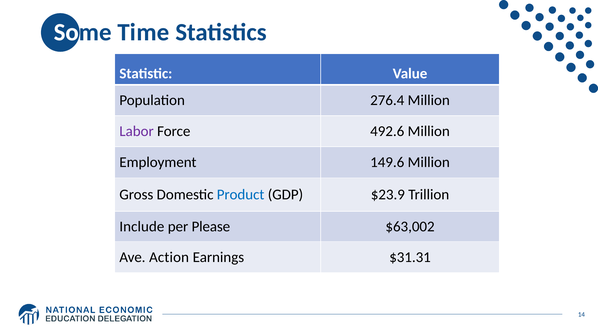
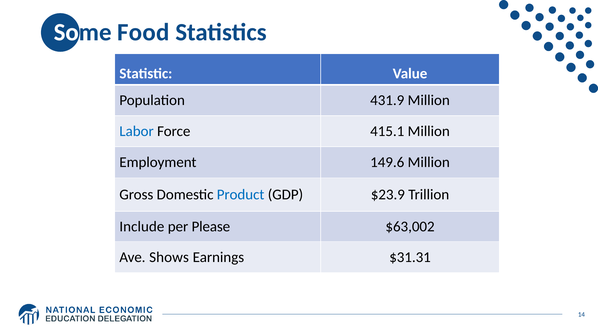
Time: Time -> Food (143, 32)
276.4: 276.4 -> 431.9 (387, 100)
Labor colour: purple -> blue (137, 132)
492.6: 492.6 -> 415.1 (387, 132)
Action: Action -> Shows (169, 257)
